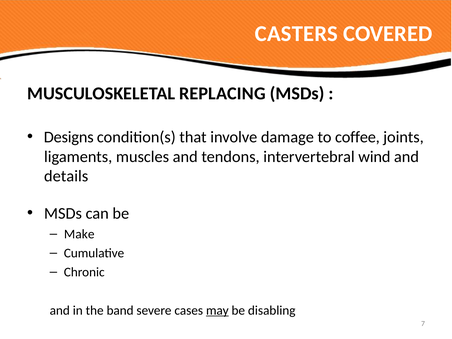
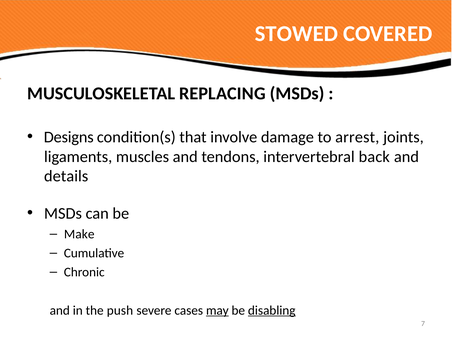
CASTERS: CASTERS -> STOWED (296, 34)
coffee: coffee -> arrest (357, 137)
wind: wind -> back (374, 157)
band: band -> push (120, 310)
disabling underline: none -> present (272, 310)
